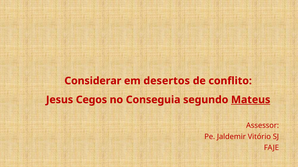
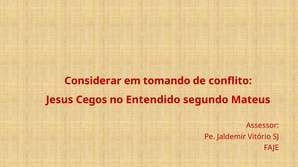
desertos: desertos -> tomando (167, 81)
Conseguia: Conseguia -> Entendido (153, 100)
Mateus underline: present -> none (251, 100)
